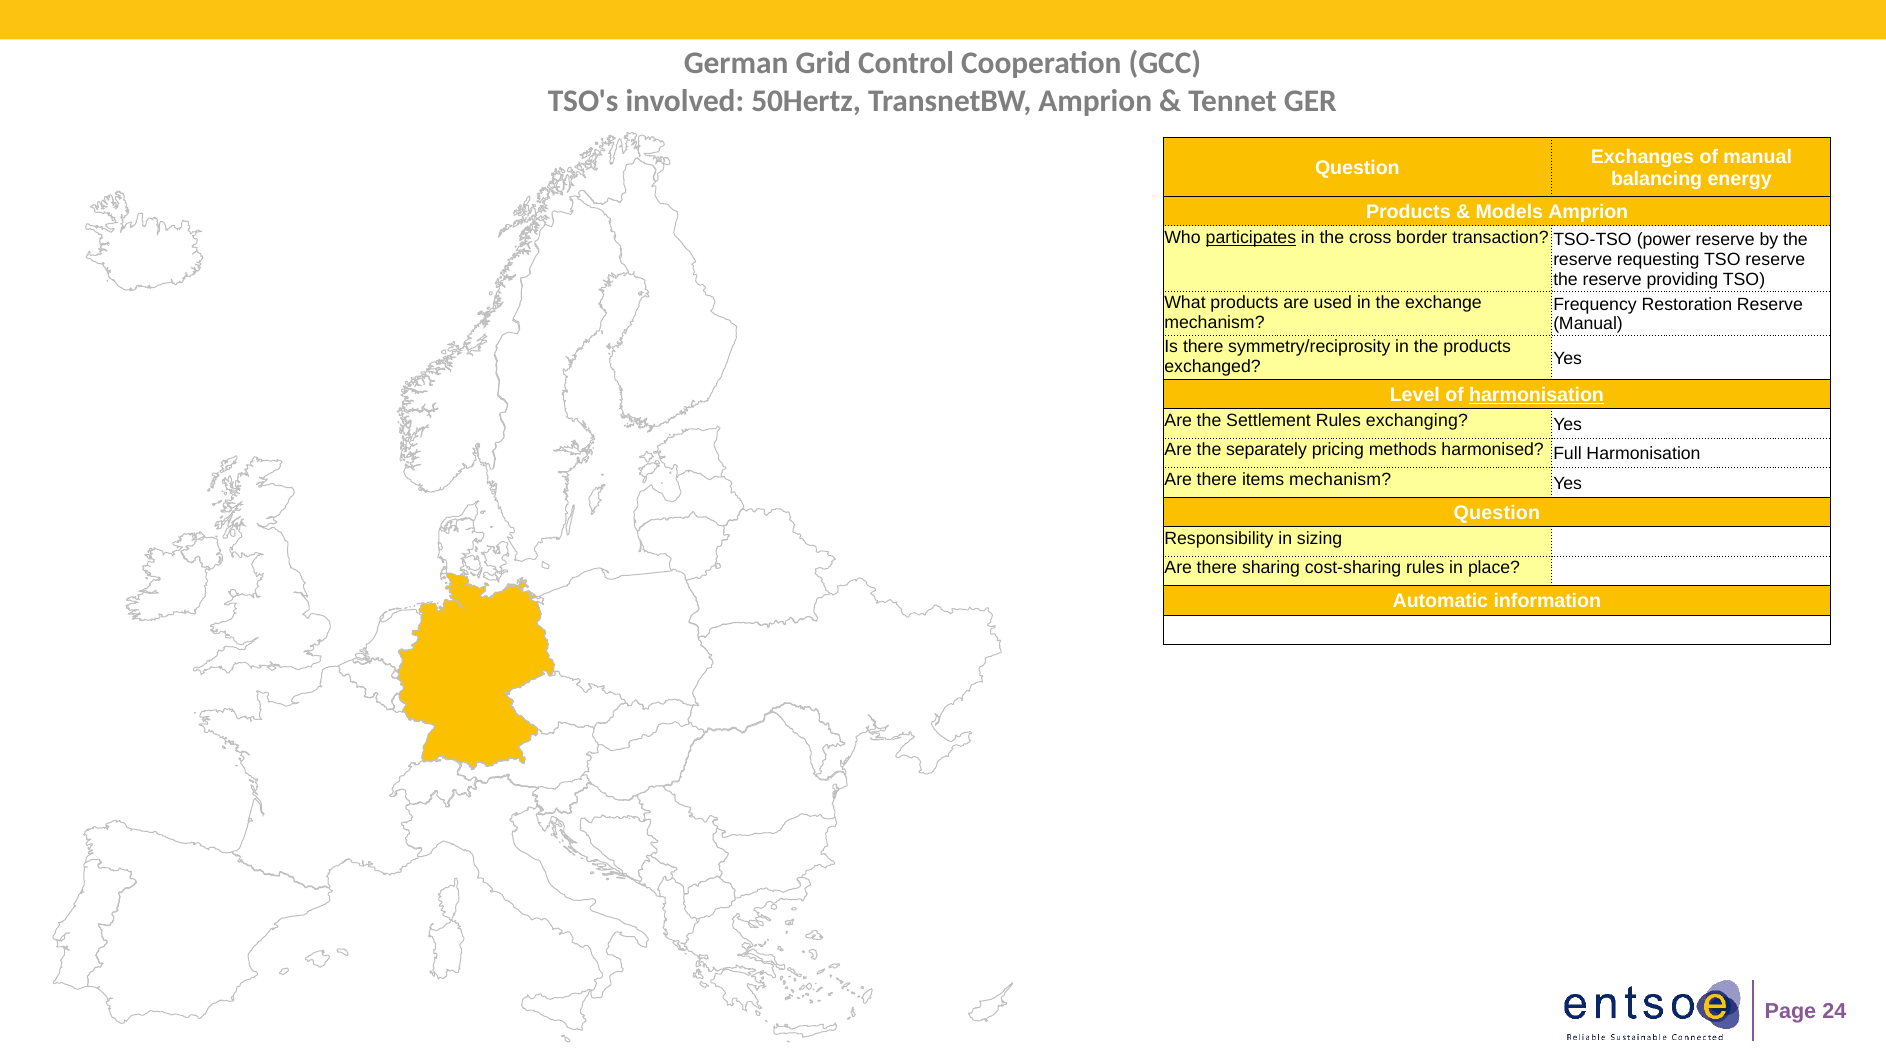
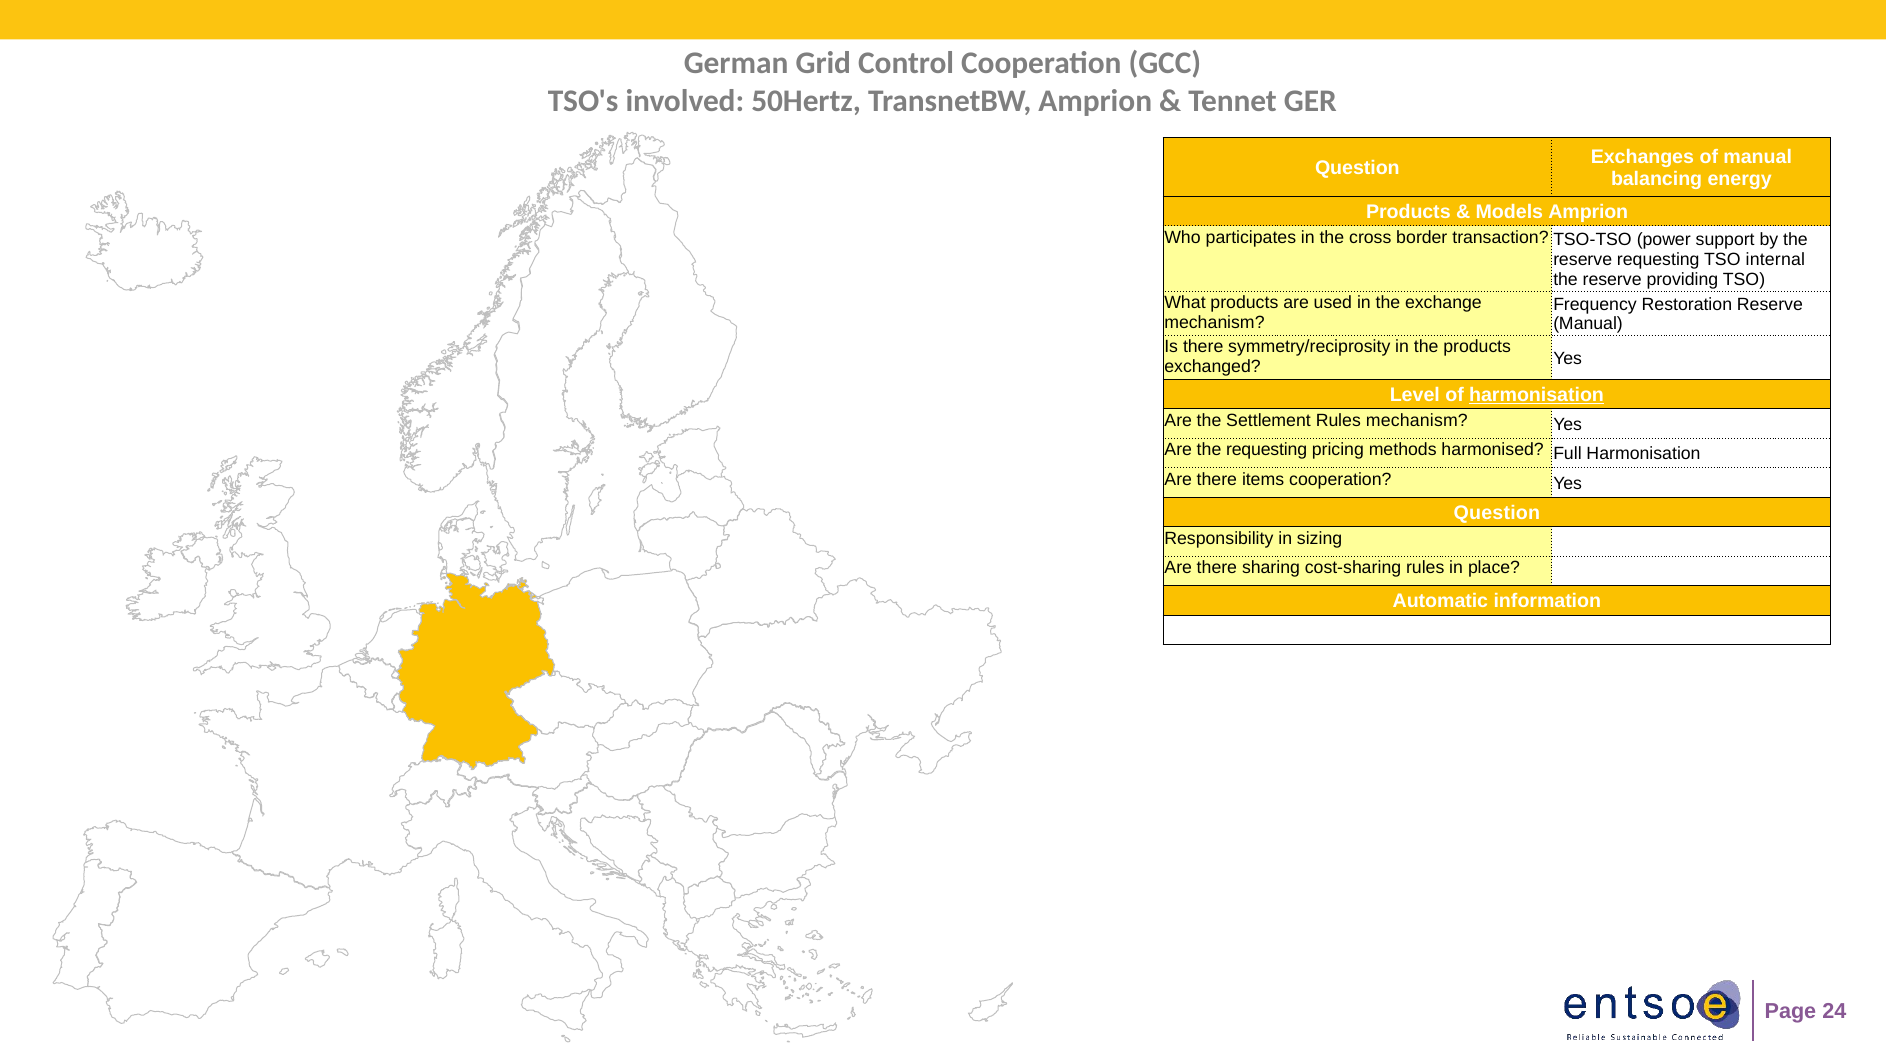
participates underline: present -> none (1251, 238)
power reserve: reserve -> support (1725, 240)
TSO reserve: reserve -> internal (1775, 260)
Rules exchanging: exchanging -> mechanism (1417, 420)
the separately: separately -> requesting (1267, 450)
items mechanism: mechanism -> cooperation (1340, 479)
